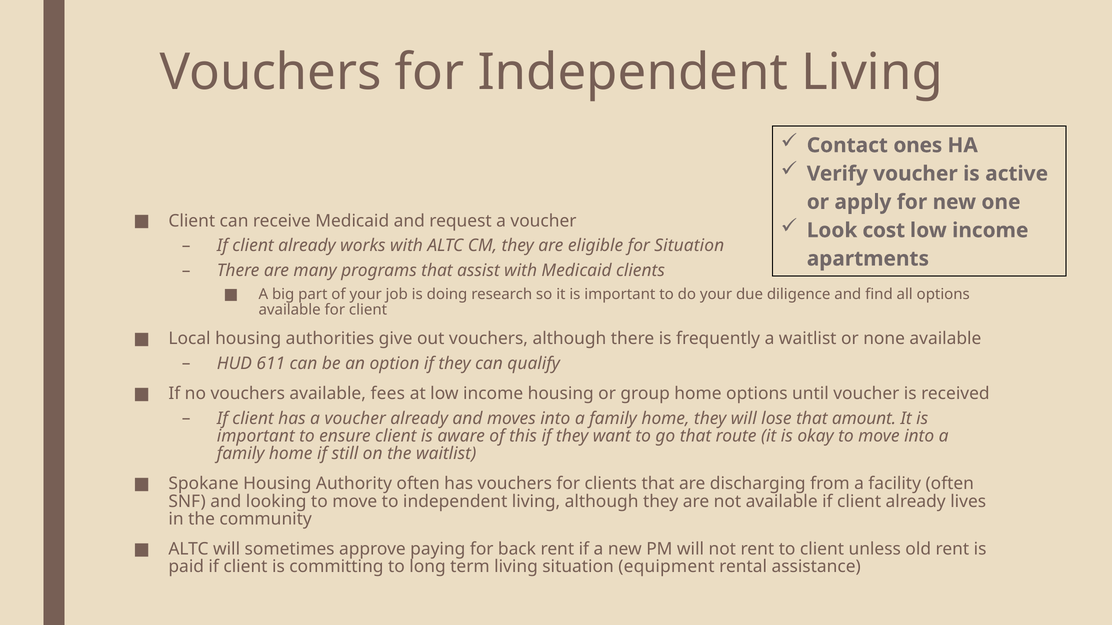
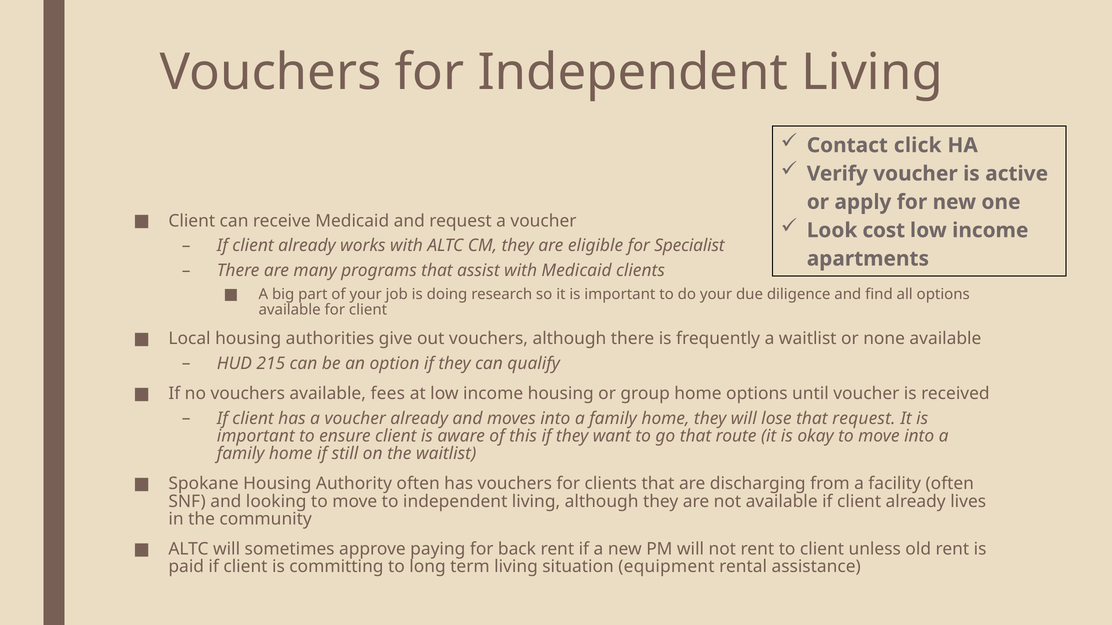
ones: ones -> click (918, 145)
for Situation: Situation -> Specialist (689, 246)
611: 611 -> 215 (271, 364)
that amount: amount -> request (864, 419)
